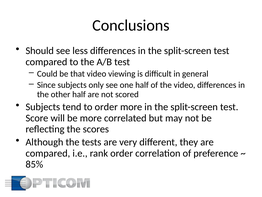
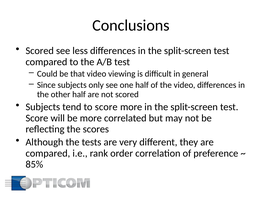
Should: Should -> Scored (40, 51)
to order: order -> score (106, 107)
